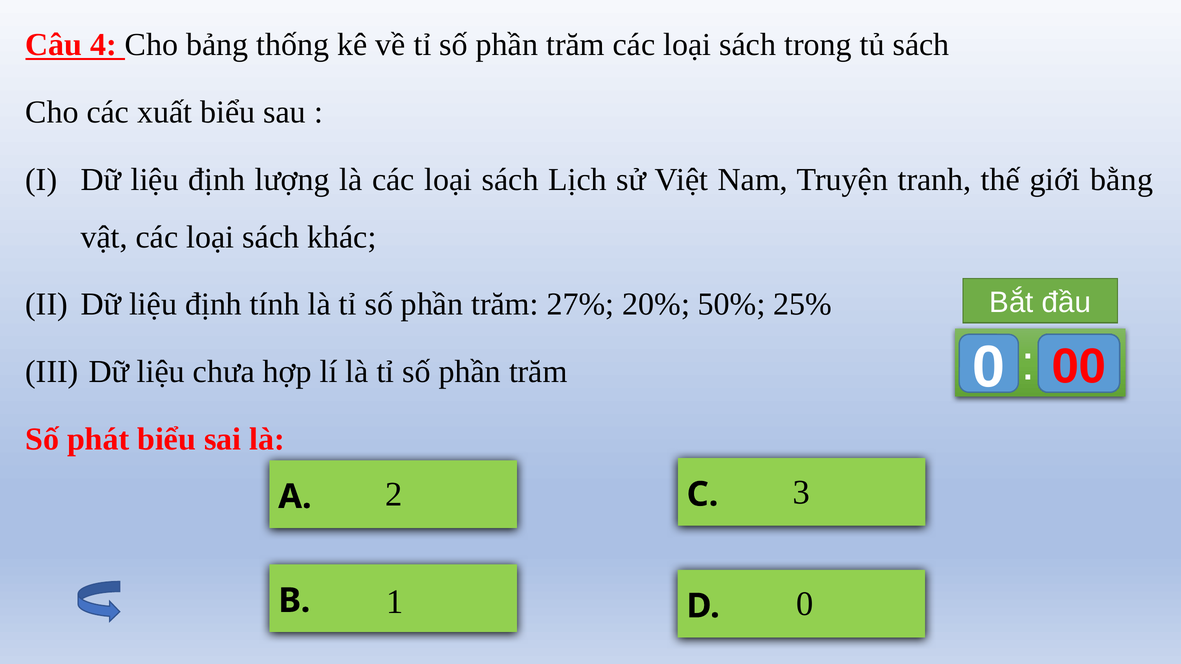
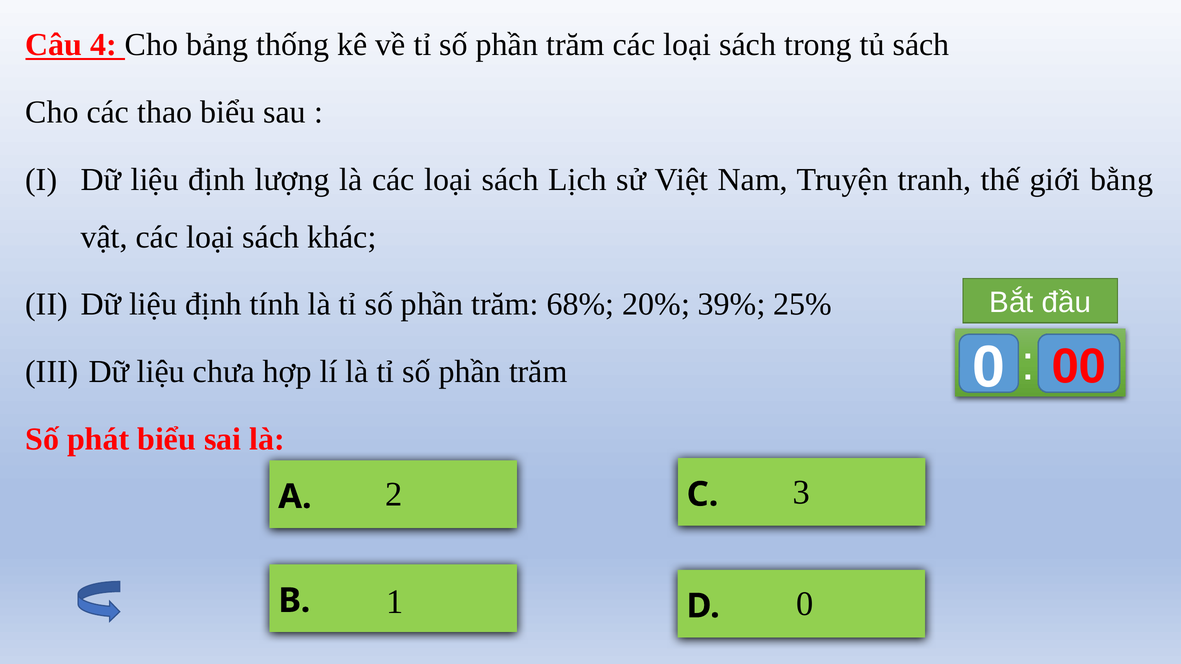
xuất: xuất -> thao (165, 112)
27%: 27% -> 68% (581, 305)
50%: 50% -> 39% (732, 305)
